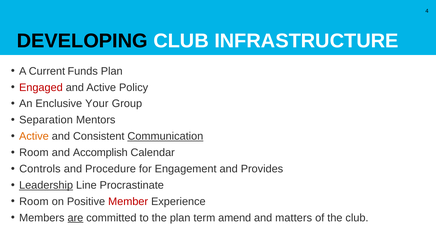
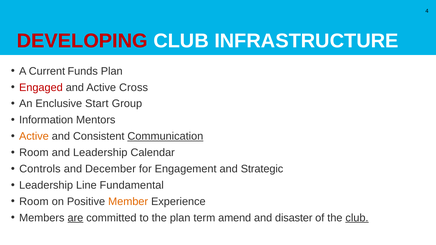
DEVELOPING colour: black -> red (82, 41)
Policy: Policy -> Cross (134, 88)
Your: Your -> Start (97, 104)
Separation: Separation -> Information (46, 120)
and Accomplish: Accomplish -> Leadership (100, 153)
Procedure: Procedure -> December (111, 169)
Provides: Provides -> Strategic (262, 169)
Leadership underline: present -> none (46, 185)
Procrastinate: Procrastinate -> Fundamental (132, 185)
Member colour: red -> orange (128, 202)
matters: matters -> disaster (294, 218)
club underline: none -> present (357, 218)
